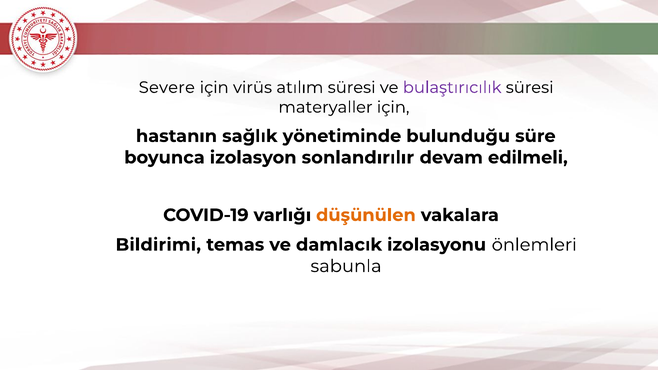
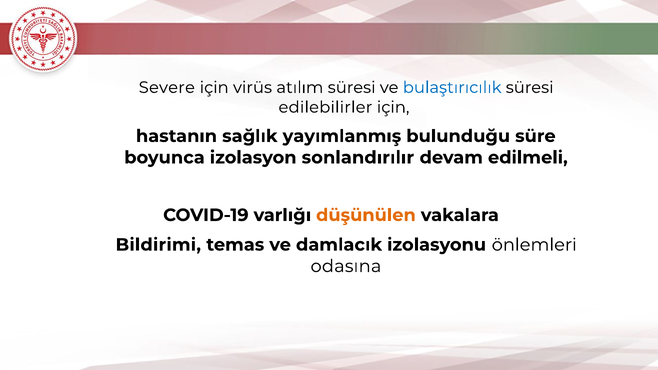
bulaştırıcılık colour: purple -> blue (452, 88)
materyaller: materyaller -> edilebilirler (325, 107)
yönetiminde: yönetiminde -> yayımlanmış (342, 136)
sabunla: sabunla -> odasına (346, 266)
